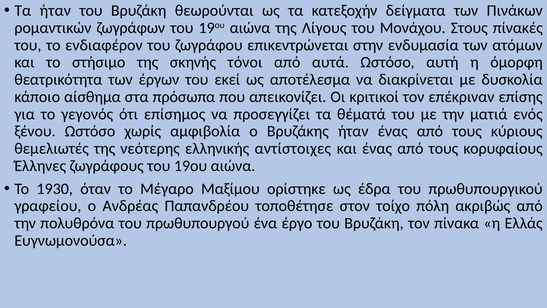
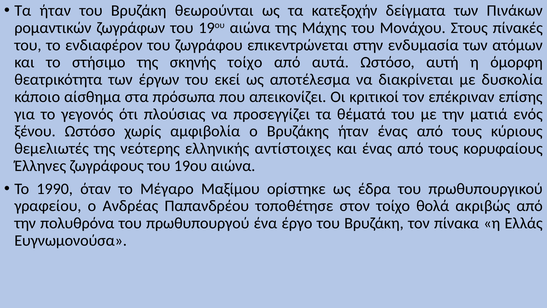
Λίγους: Λίγους -> Μάχης (324, 28)
σκηνής τόνοι: τόνοι -> τοίχο (245, 62)
επίσημος: επίσημος -> πλούσιας (175, 114)
1930: 1930 -> 1990 (55, 189)
πόλη: πόλη -> θολά (433, 206)
